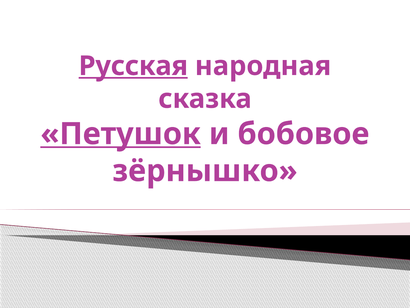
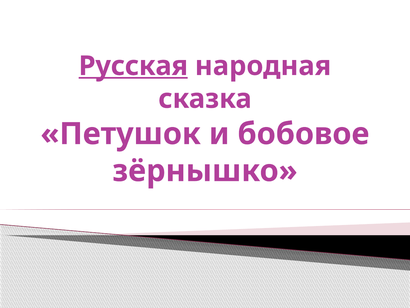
Петушок underline: present -> none (121, 134)
